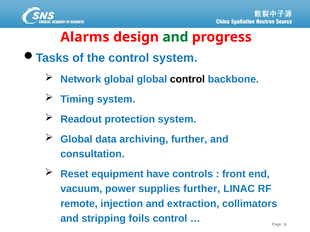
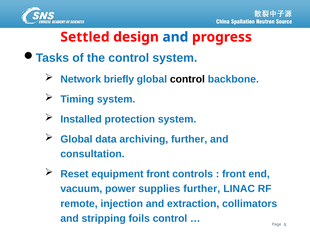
Alarms: Alarms -> Settled (85, 37)
and colour: green -> blue (175, 37)
Network global: global -> briefly (119, 79)
Readout: Readout -> Installed (81, 119)
equipment have: have -> front (158, 174)
